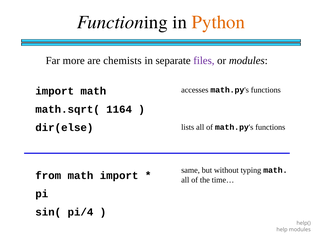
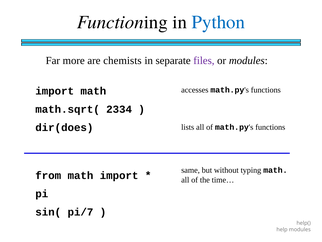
Python colour: orange -> blue (218, 22)
1164: 1164 -> 2334 (119, 109)
dir(else: dir(else -> dir(does (64, 127)
pi/4: pi/4 -> pi/7 (80, 212)
